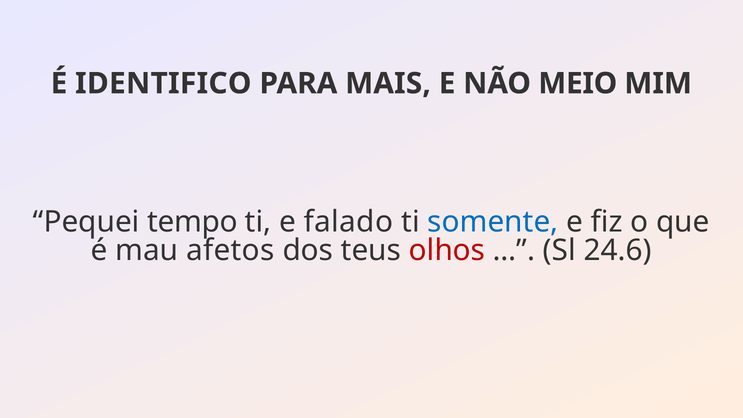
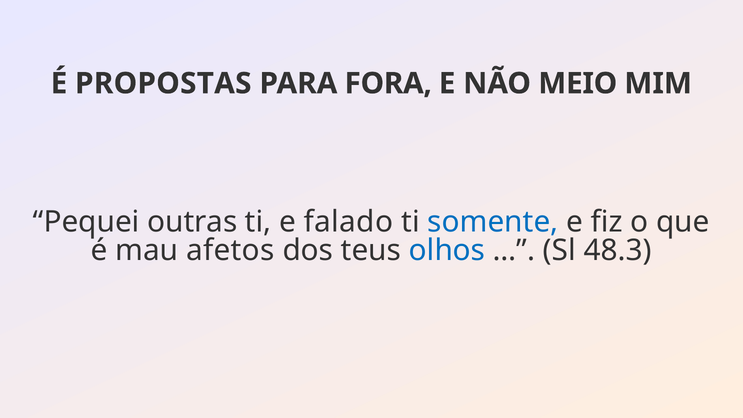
IDENTIFICO: IDENTIFICO -> PROPOSTAS (163, 83)
MAIS: MAIS -> FORA (388, 83)
tempo: tempo -> outras (192, 222)
olhos colour: red -> blue (447, 251)
24.6: 24.6 -> 48.3 (618, 251)
